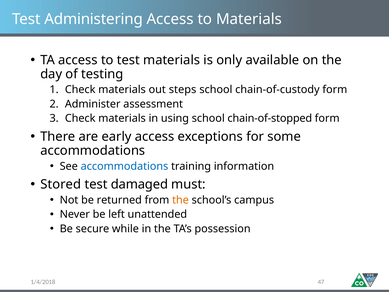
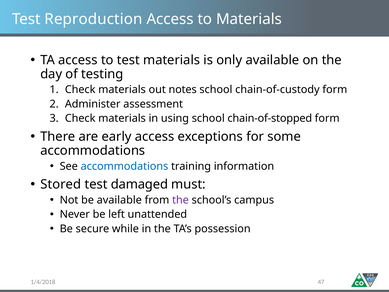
Administering: Administering -> Reproduction (93, 19)
steps: steps -> notes (183, 90)
be returned: returned -> available (119, 200)
the colour: orange -> purple (180, 200)
